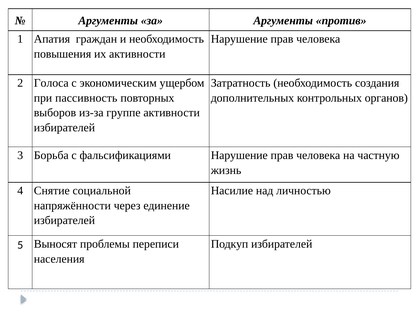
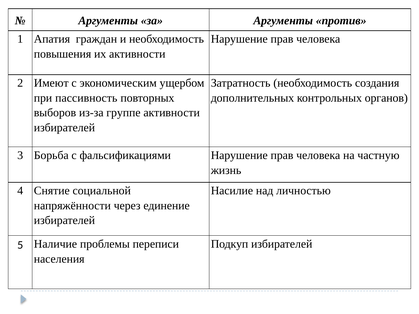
Голоса: Голоса -> Имеют (51, 83)
Выносят: Выносят -> Наличие (55, 244)
